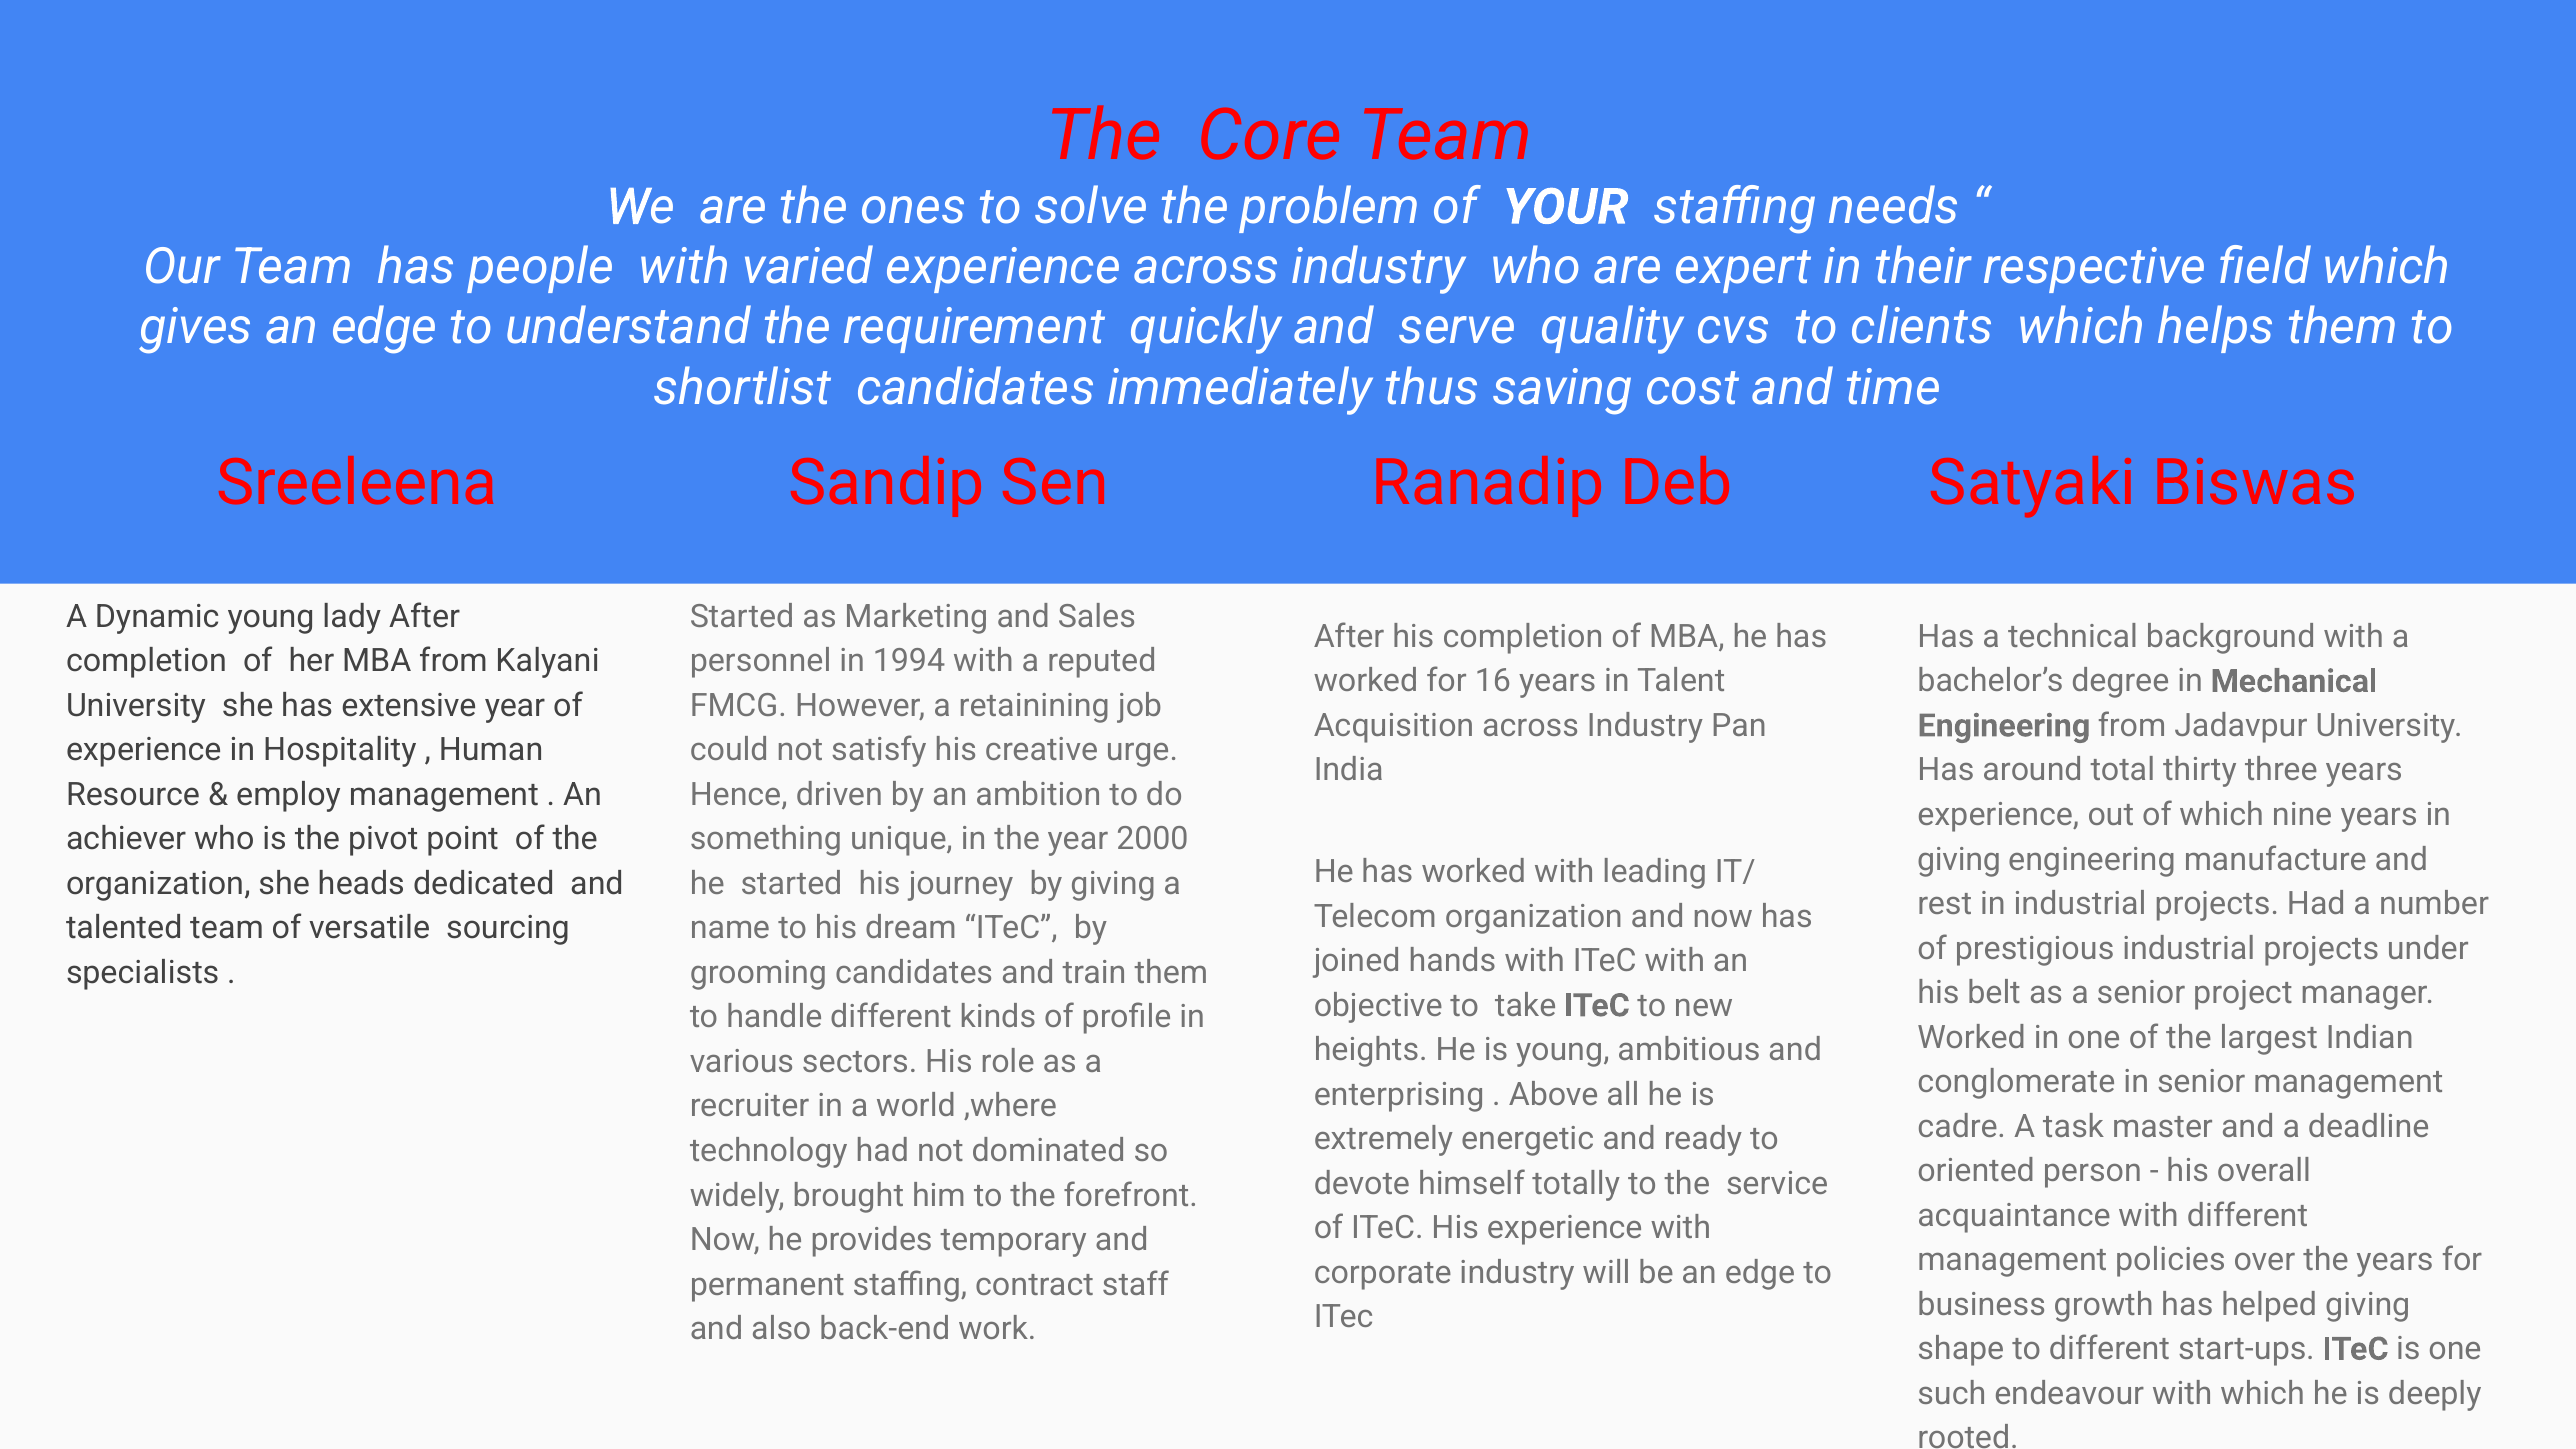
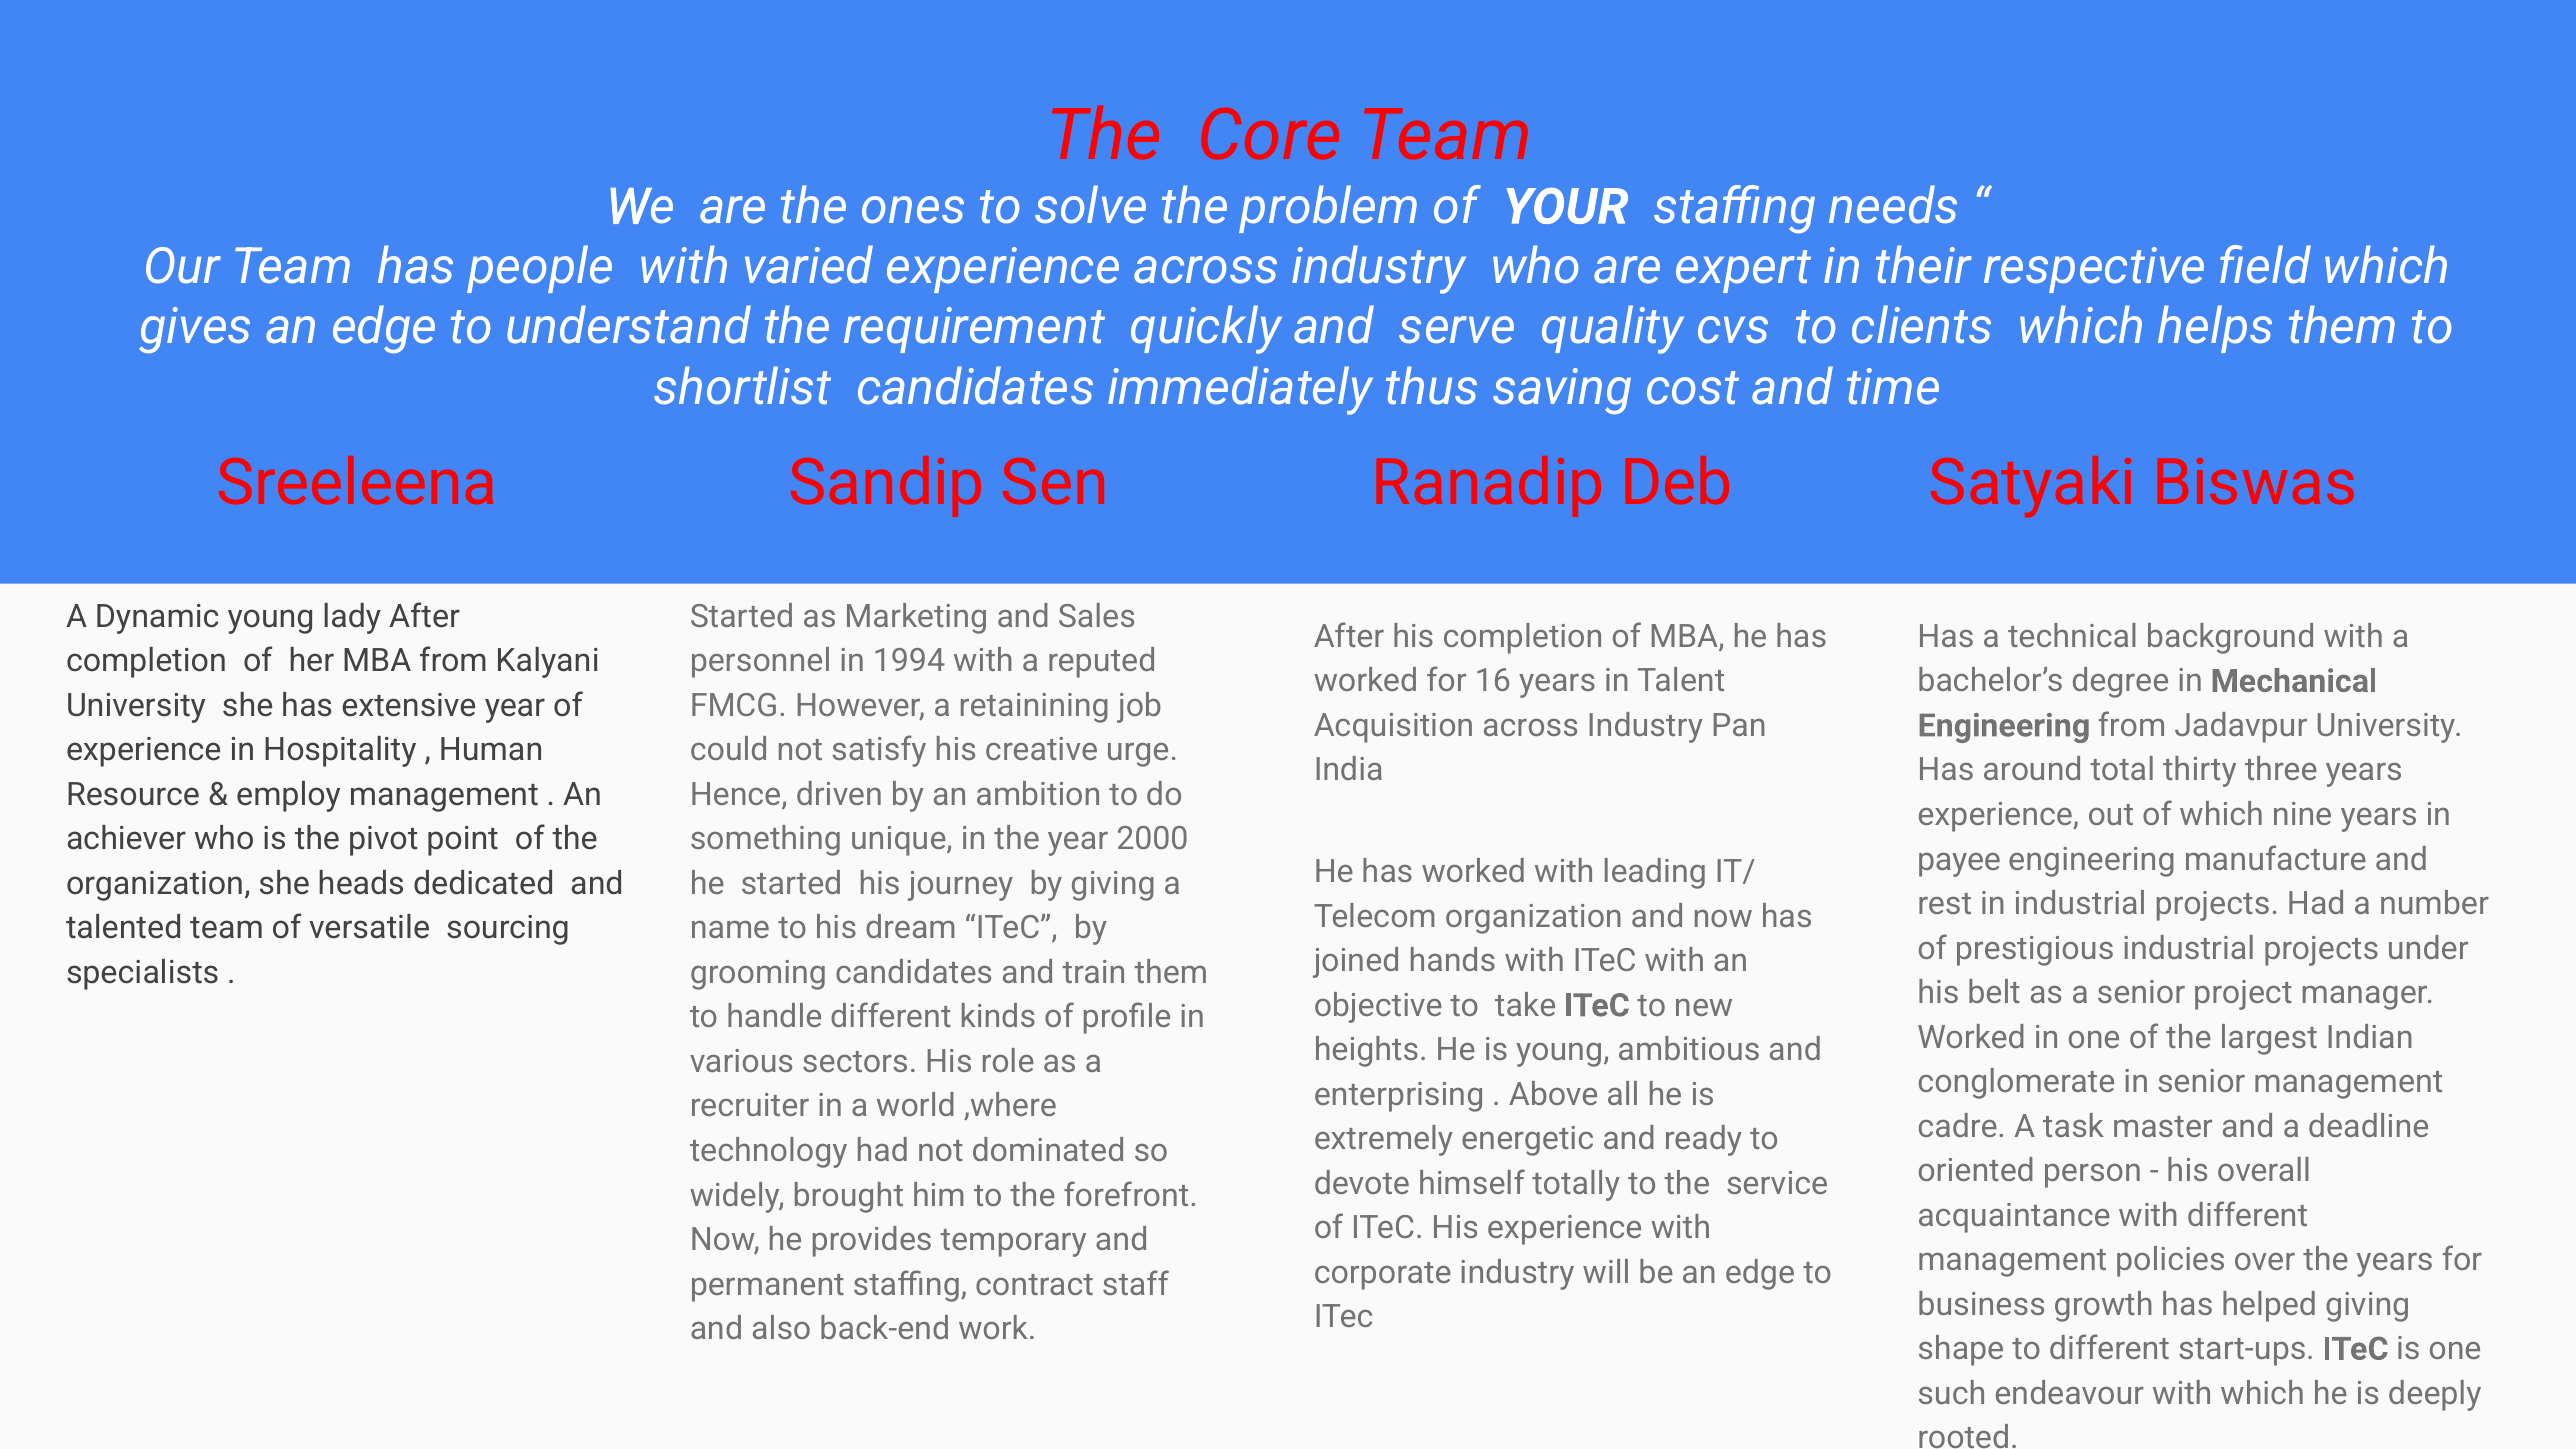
giving: giving -> payee (1959, 859)
